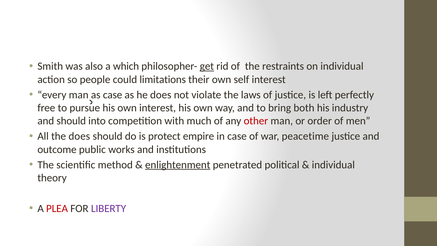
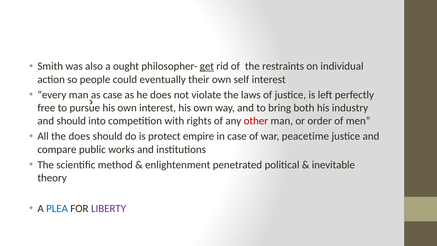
which: which -> ought (126, 66)
limitations: limitations -> eventually (163, 79)
much: much -> rights (199, 121)
outcome: outcome -> compare (57, 149)
enlightenment underline: present -> none (178, 165)
individual: individual -> inevitable (333, 165)
PLEA colour: red -> blue (57, 208)
